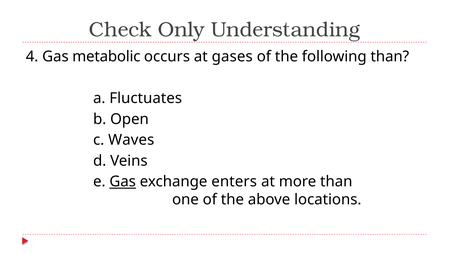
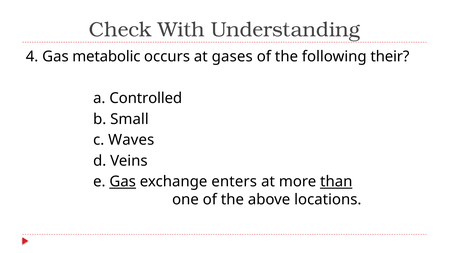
Only: Only -> With (181, 30)
following than: than -> their (390, 57)
Fluctuates: Fluctuates -> Controlled (146, 98)
Open: Open -> Small (129, 119)
than underline: none -> present (336, 181)
